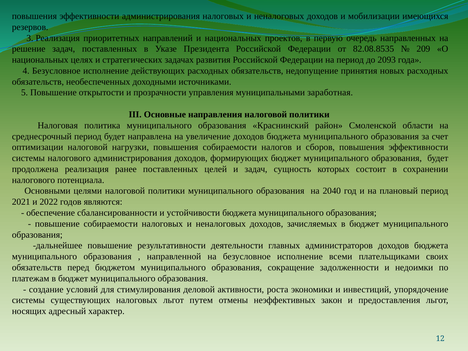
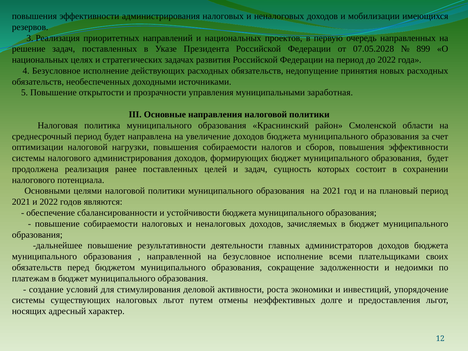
82.08.8535: 82.08.8535 -> 07.05.2028 (374, 49)
209: 209 -> 899 (423, 49)
до 2093: 2093 -> 2022 (387, 60)
на 2040: 2040 -> 2021 (332, 191)
закон: закон -> долге (332, 300)
